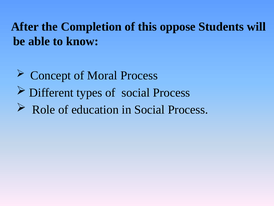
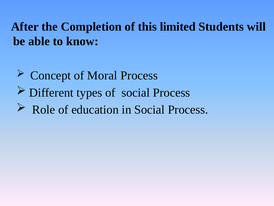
oppose: oppose -> limited (178, 27)
